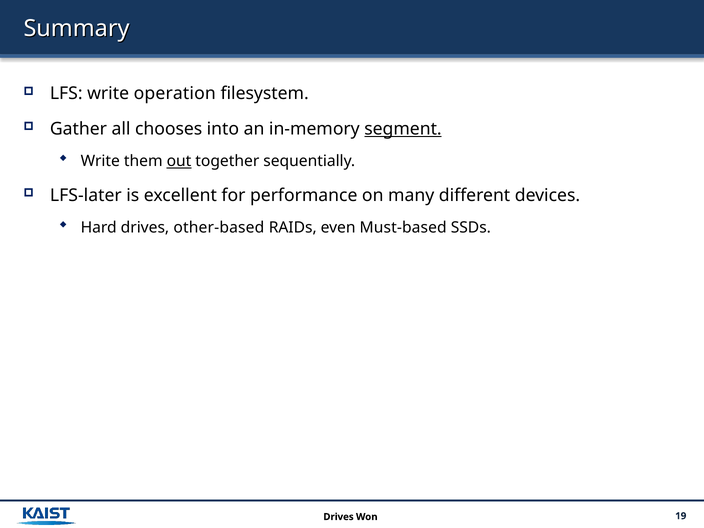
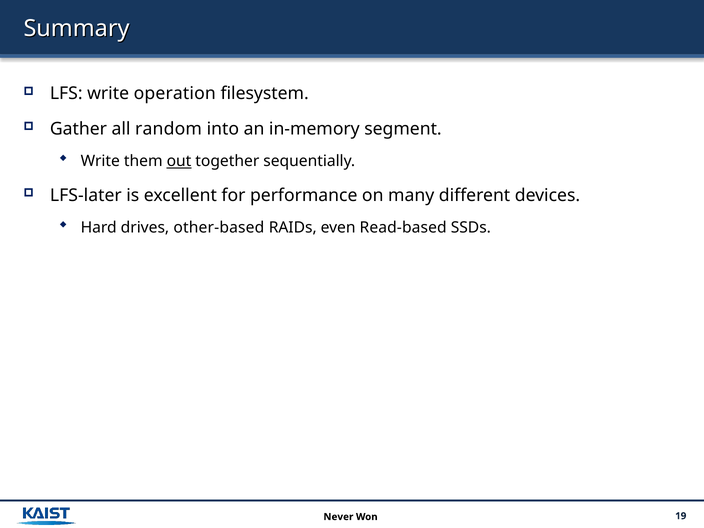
chooses: chooses -> random (169, 129)
segment underline: present -> none (403, 129)
Must-based: Must-based -> Read-based (403, 228)
Drives: Drives -> Never (338, 517)
